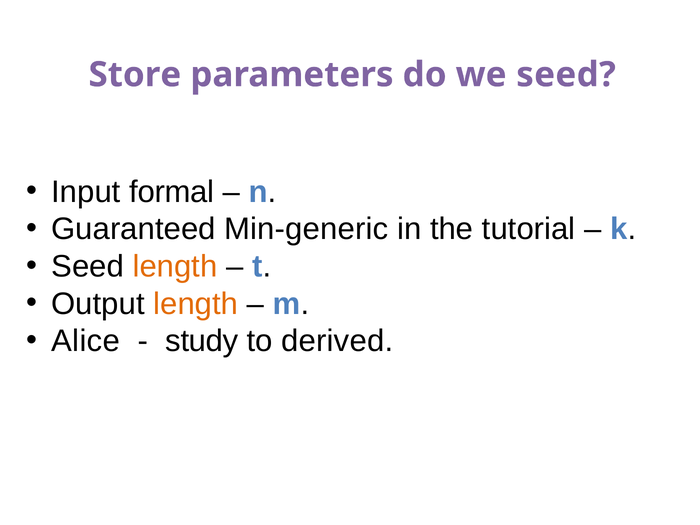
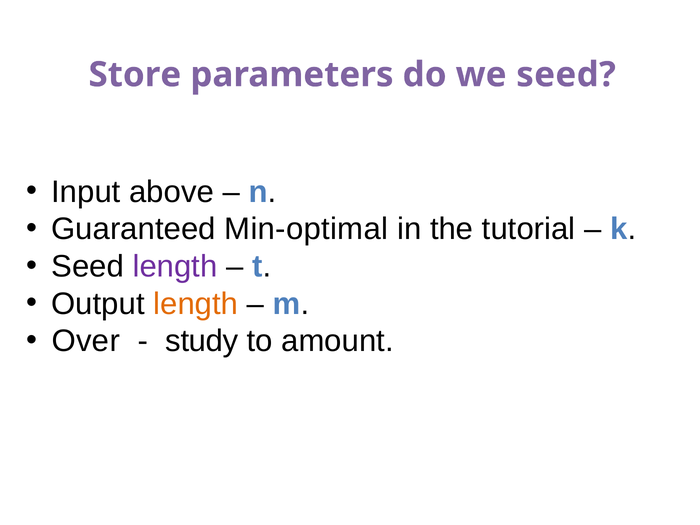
formal: formal -> above (172, 192)
Min-generic: Min-generic -> Min-optimal (306, 229)
length colour: orange -> purple (175, 266)
Alice: Alice -> Over (86, 341)
derived: derived -> amount (337, 341)
